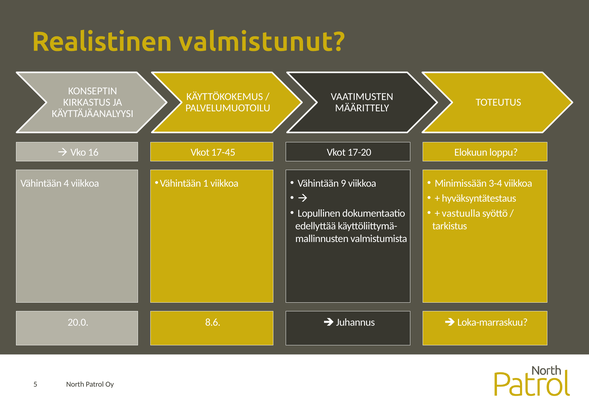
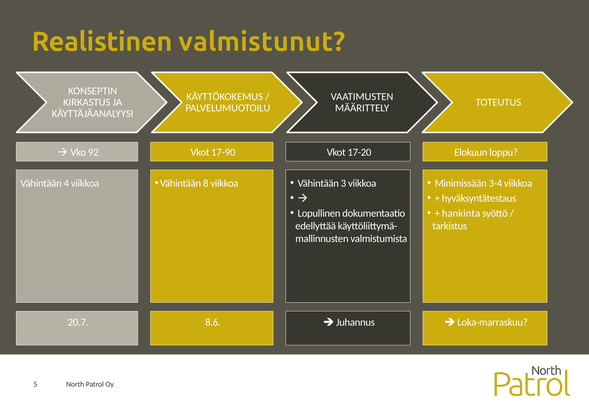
16: 16 -> 92 (93, 152)
17-45: 17-45 -> 17-90 (223, 152)
1: 1 -> 8 (206, 183)
9: 9 -> 3 (343, 183)
vastuulla: vastuulla -> hankinta (461, 213)
20.0: 20.0 -> 20.7 (78, 322)
